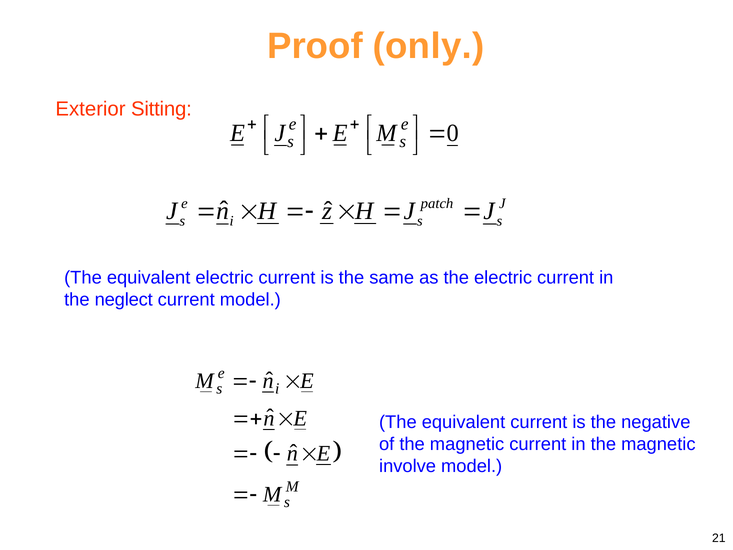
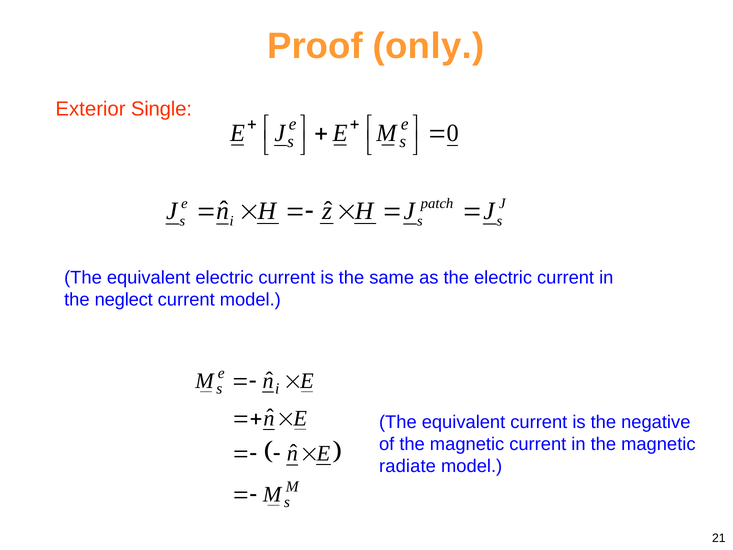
Sitting: Sitting -> Single (161, 109)
involve: involve -> radiate (408, 466)
